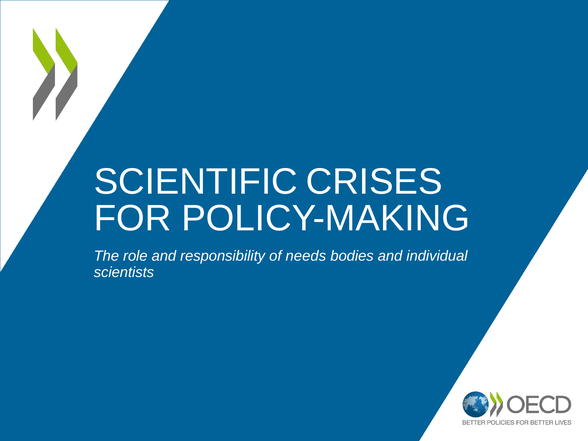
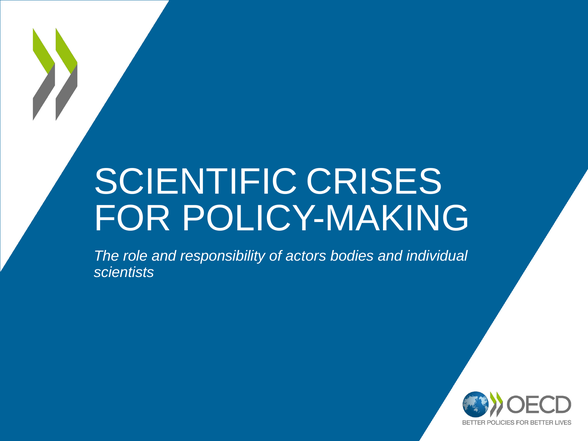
needs: needs -> actors (306, 256)
